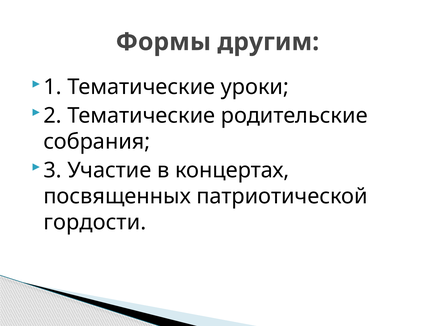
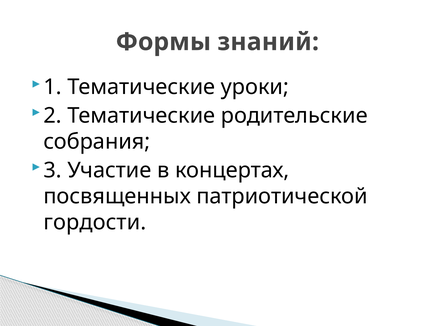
другим: другим -> знаний (268, 42)
